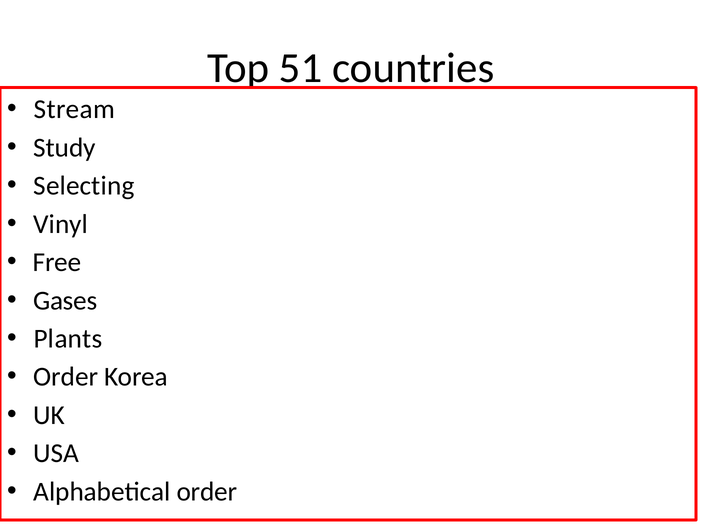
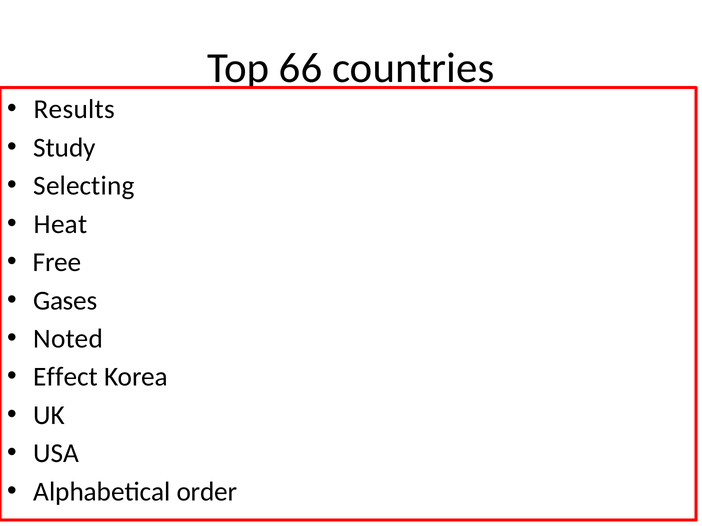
51: 51 -> 66 (301, 68)
Stream: Stream -> Results (74, 110)
Vinyl: Vinyl -> Heat (61, 224)
Plants: Plants -> Noted (68, 339)
Order: Order -> Effect (66, 377)
